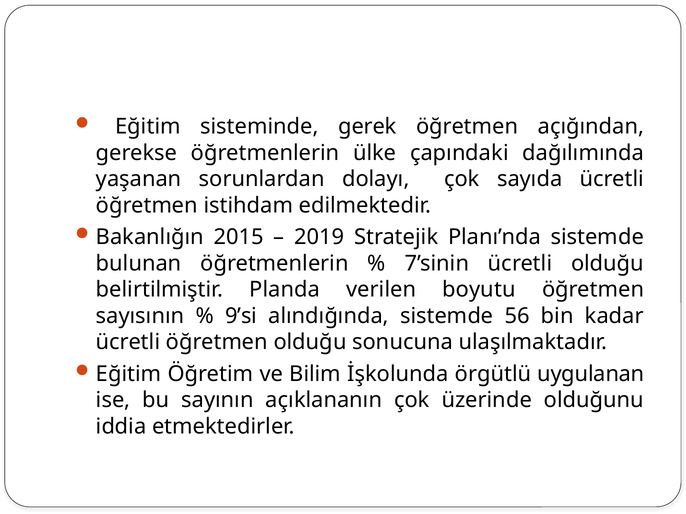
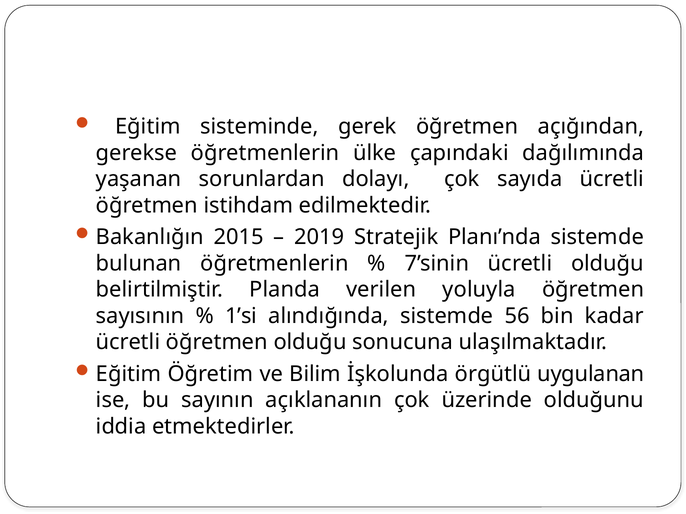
boyutu: boyutu -> yoluyla (479, 290)
9’si: 9’si -> 1’si (241, 316)
